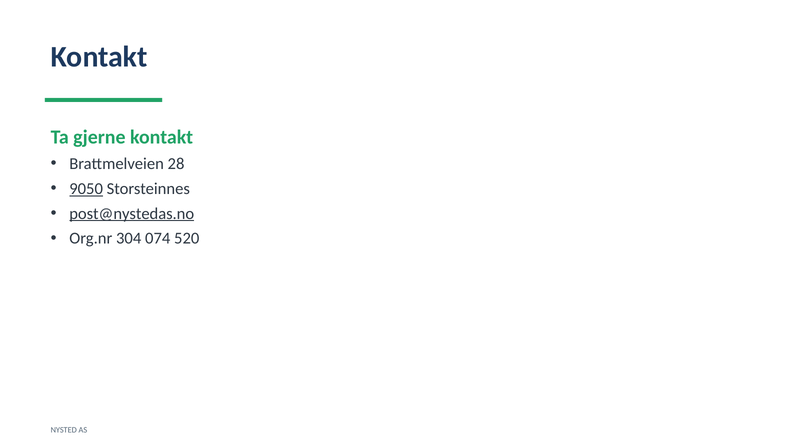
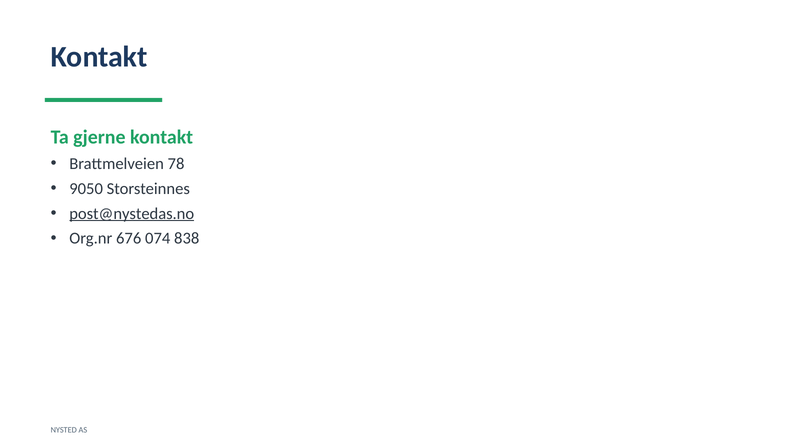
28: 28 -> 78 (176, 164)
9050 underline: present -> none (86, 189)
304: 304 -> 676 (129, 238)
520: 520 -> 838 (187, 238)
